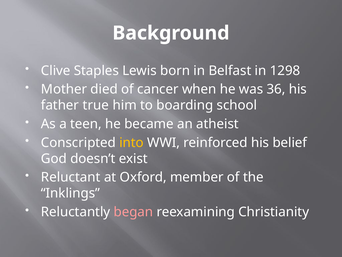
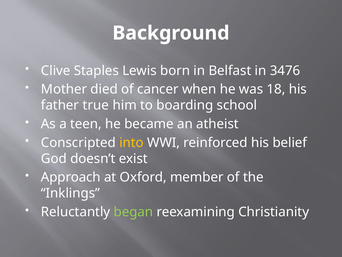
1298: 1298 -> 3476 (285, 70)
36: 36 -> 18 (276, 89)
Reluctant: Reluctant -> Approach (71, 177)
began colour: pink -> light green (133, 212)
